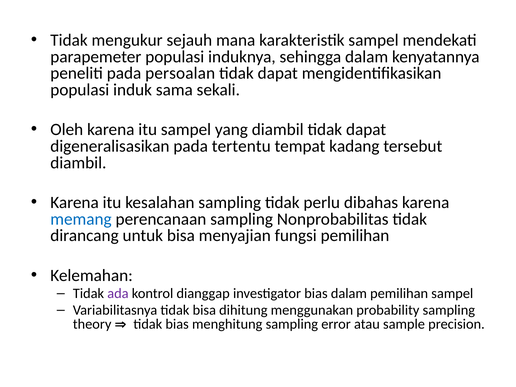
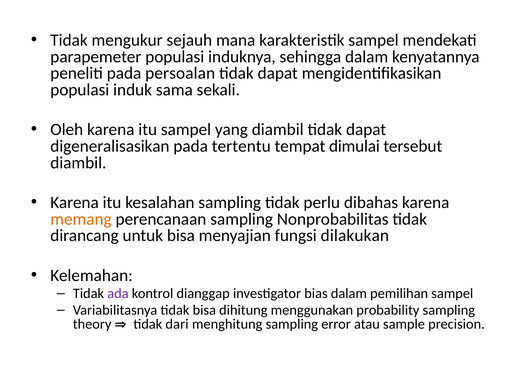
kadang: kadang -> dimulai (354, 146)
memang colour: blue -> orange (81, 219)
fungsi pemilihan: pemilihan -> dilakukan (355, 236)
tidak bias: bias -> dari (177, 324)
